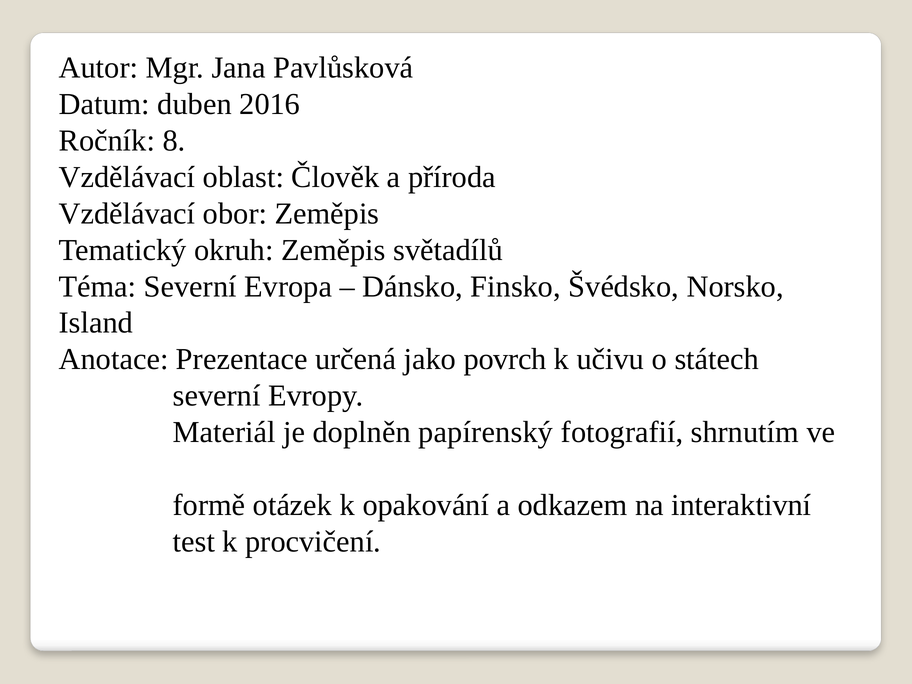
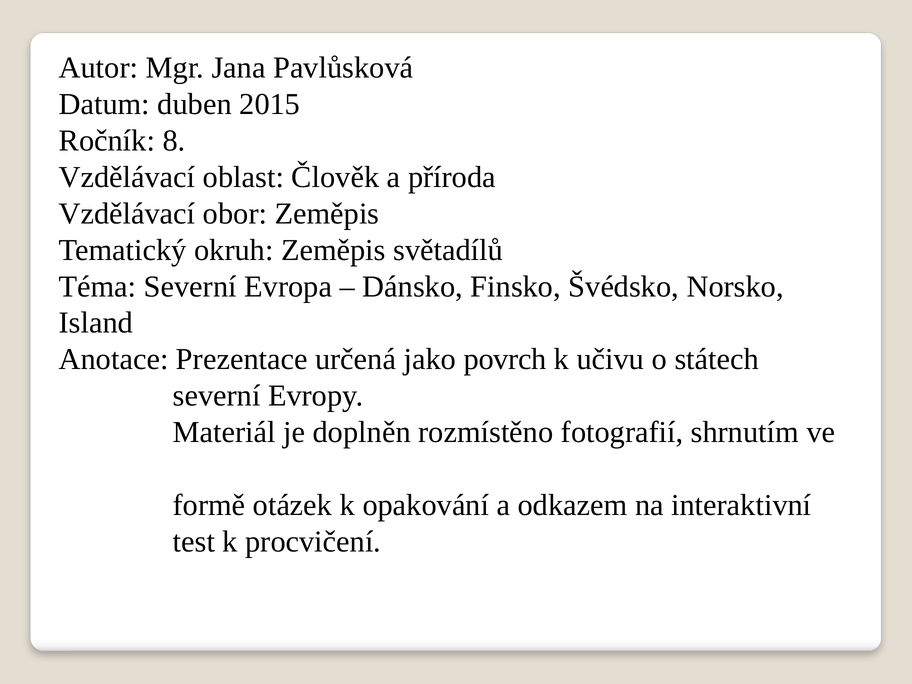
2016: 2016 -> 2015 (270, 104)
papírenský: papírenský -> rozmístěno (486, 432)
